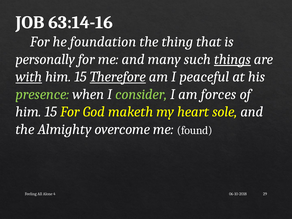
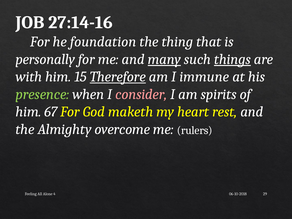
63:14-16: 63:14-16 -> 27:14-16 (81, 22)
many underline: none -> present (164, 59)
with underline: present -> none (29, 77)
peaceful: peaceful -> immune (204, 77)
consider colour: light green -> pink (141, 94)
forces: forces -> spirits (219, 94)
15: 15 -> 67 (51, 112)
sole: sole -> rest (225, 112)
found: found -> rulers (195, 130)
